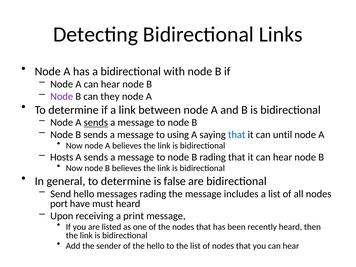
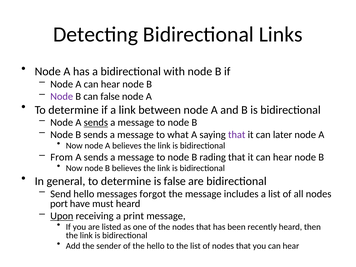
can they: they -> false (110, 96)
using: using -> what (178, 135)
that colour: blue -> purple (237, 135)
until: until -> later (283, 135)
Hosts: Hosts -> From (62, 157)
messages rading: rading -> forgot (153, 194)
Upon underline: none -> present (62, 216)
